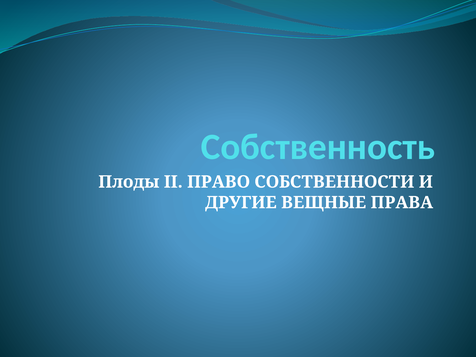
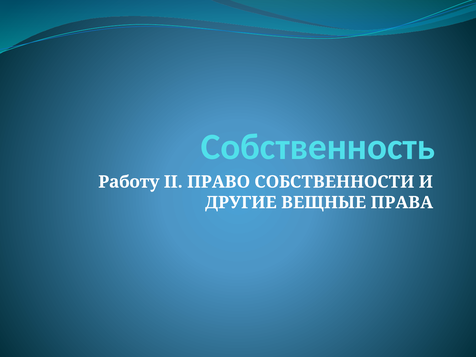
Плоды: Плоды -> Работу (129, 182)
